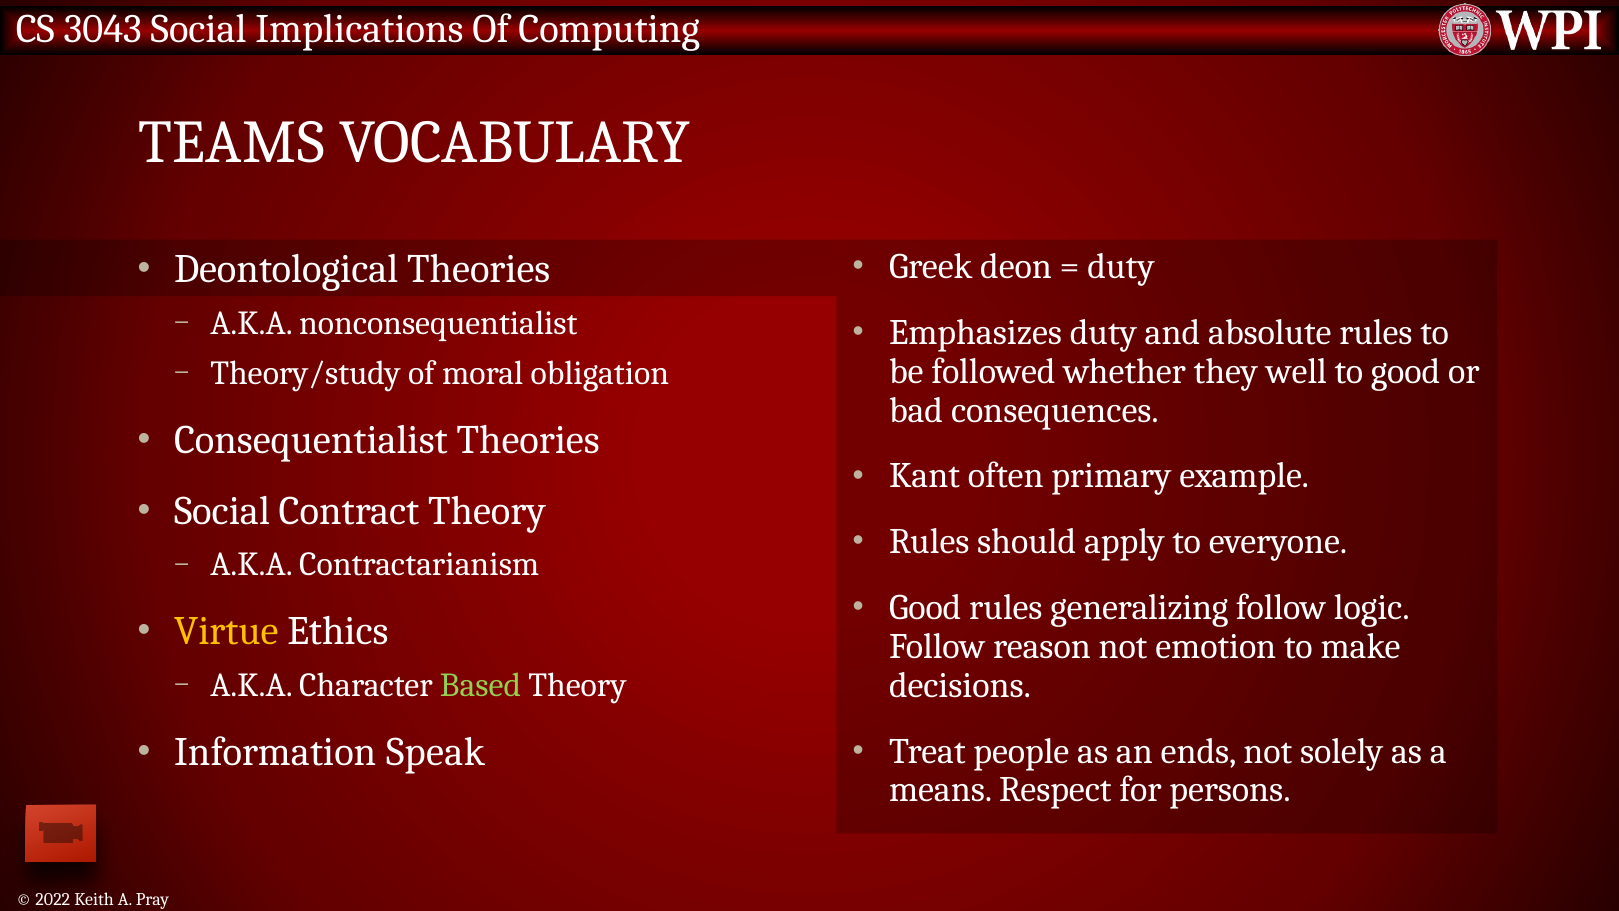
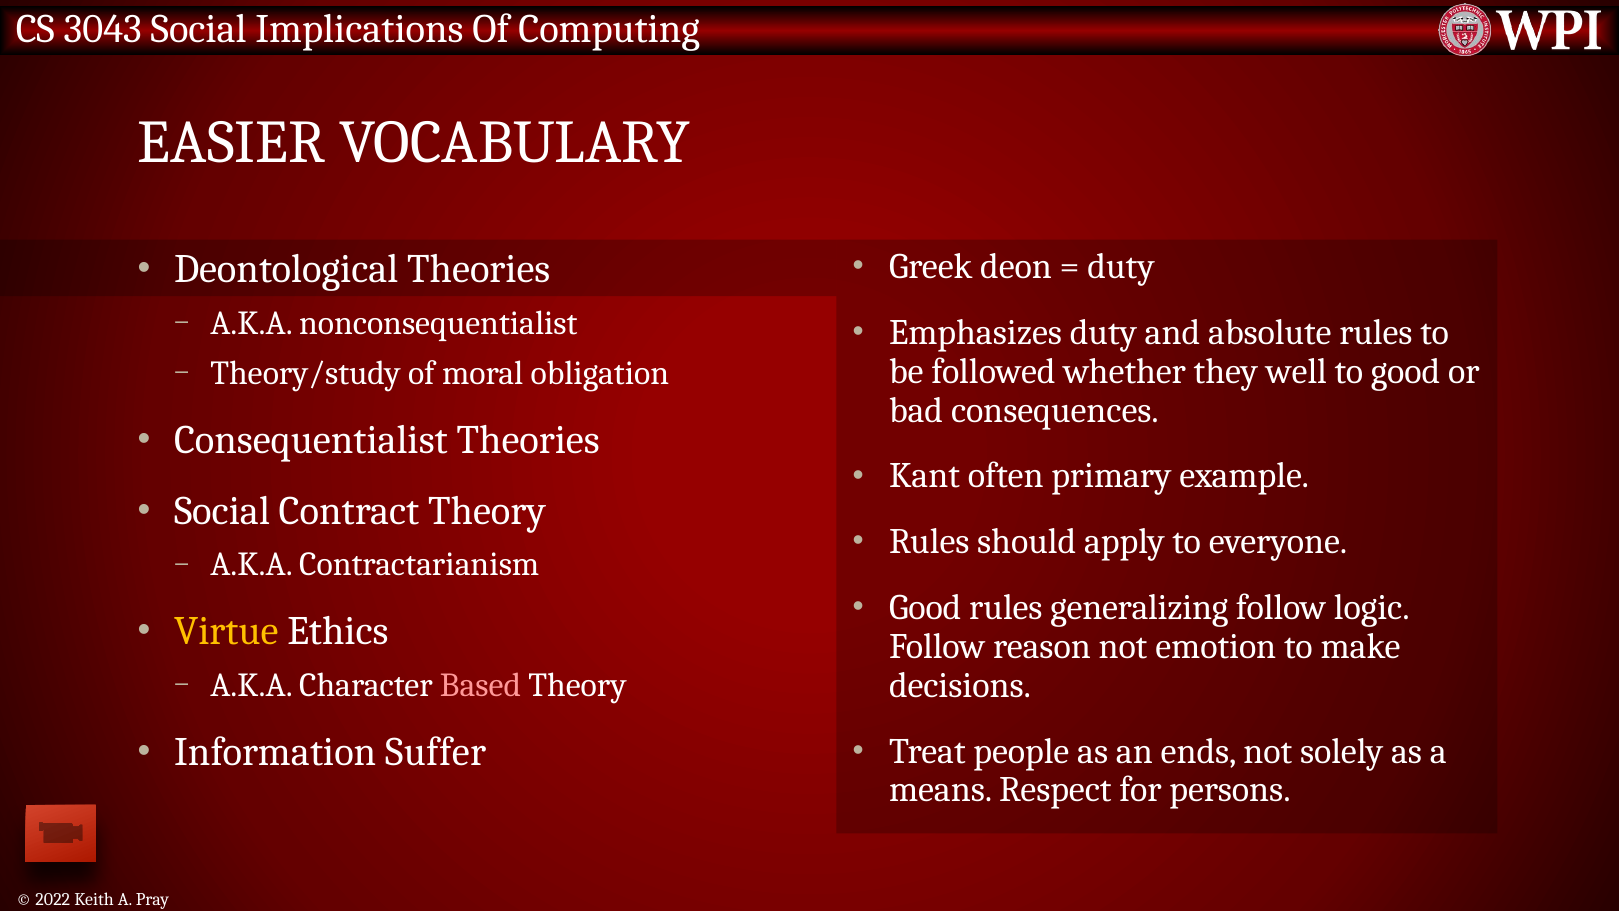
TEAMS: TEAMS -> EASIER (232, 142)
Based colour: light green -> pink (481, 685)
Speak: Speak -> Suffer (436, 752)
